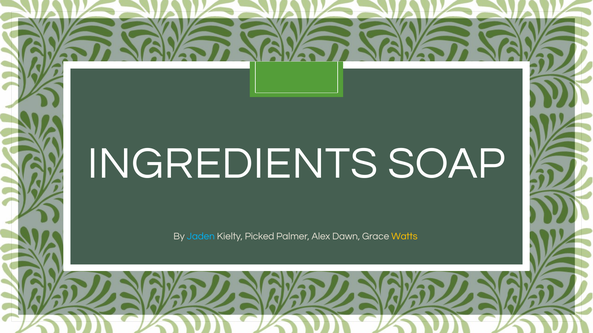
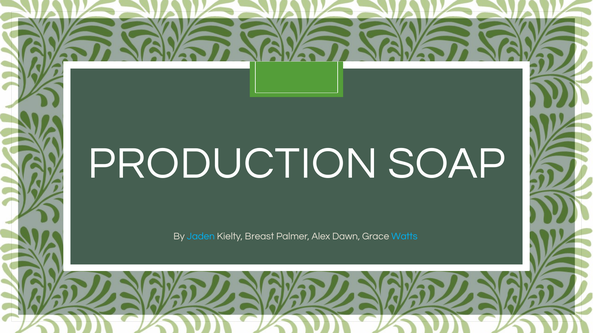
INGREDIENTS: INGREDIENTS -> PRODUCTION (233, 163)
Picked: Picked -> Breast (259, 237)
Watts colour: yellow -> light blue (404, 237)
